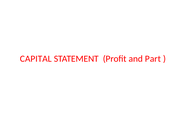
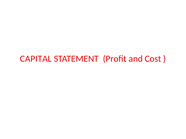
Part: Part -> Cost (153, 59)
